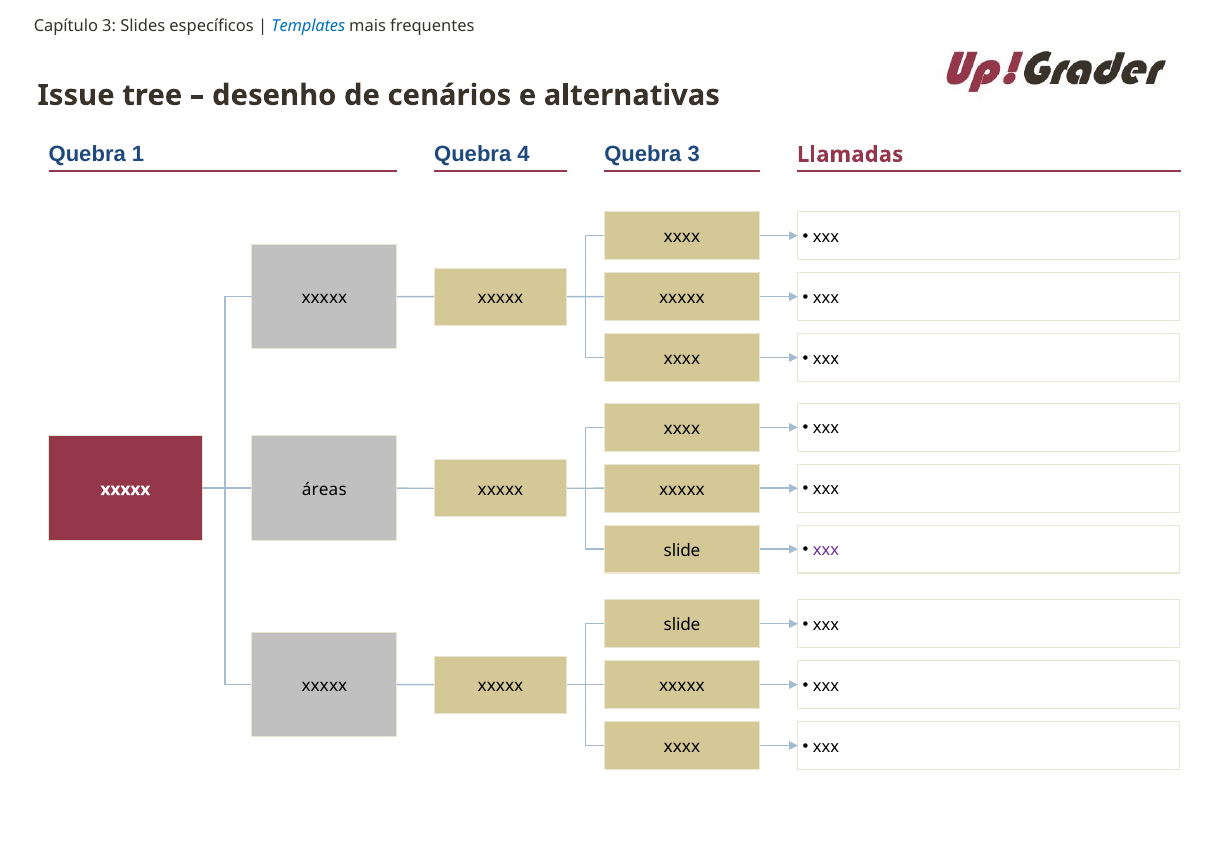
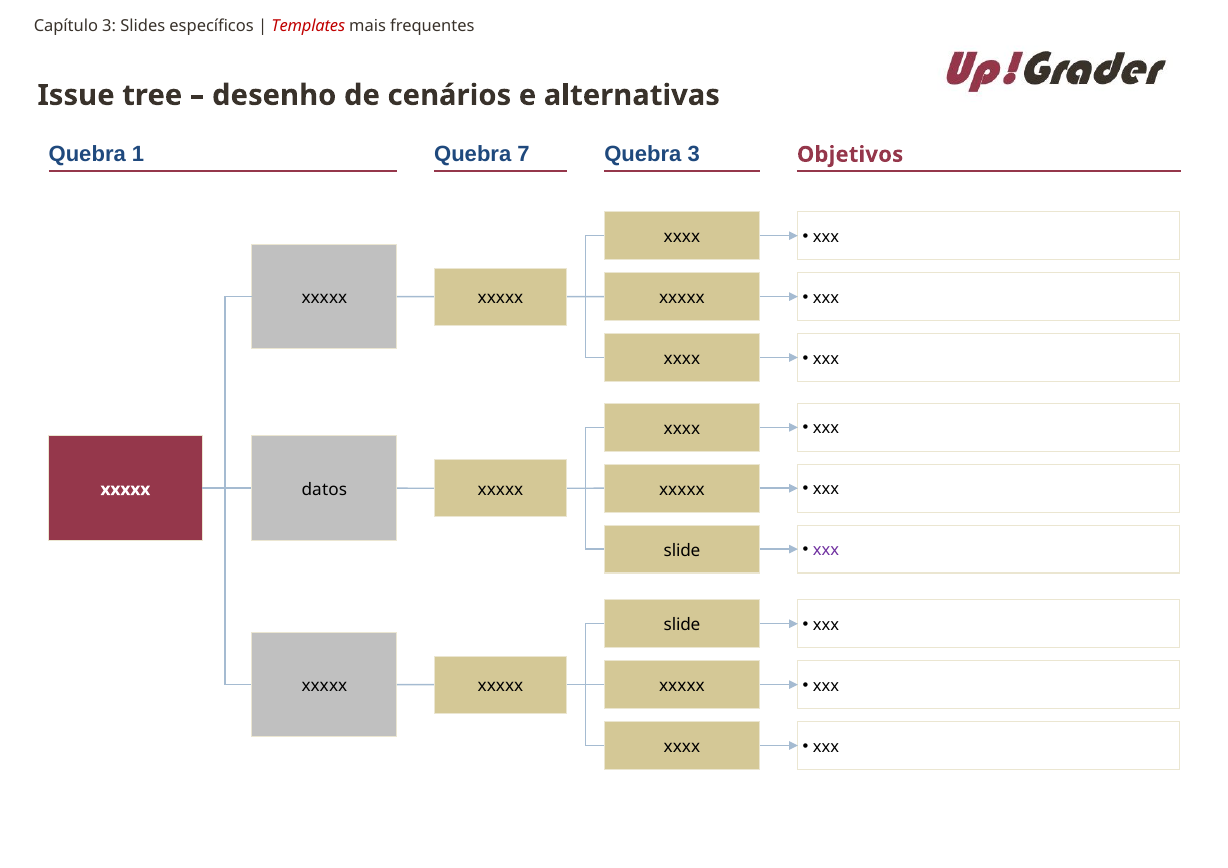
Templates colour: blue -> red (308, 26)
4: 4 -> 7 (524, 155)
Llamadas: Llamadas -> Objetivos (850, 155)
áreas: áreas -> datos (324, 490)
